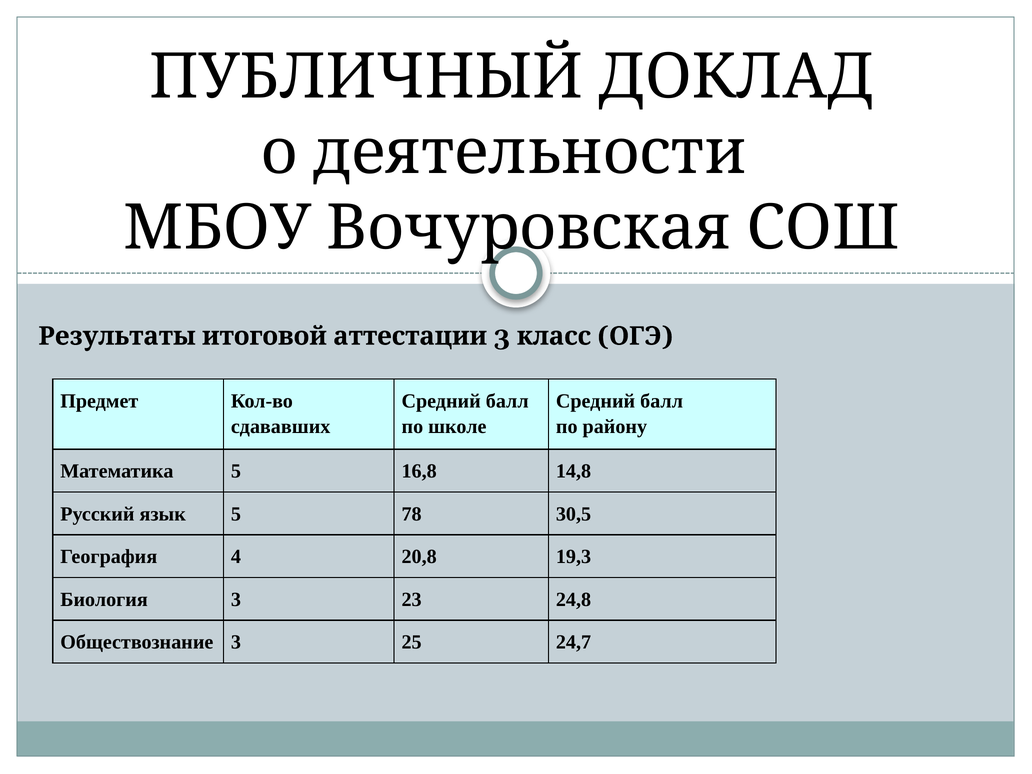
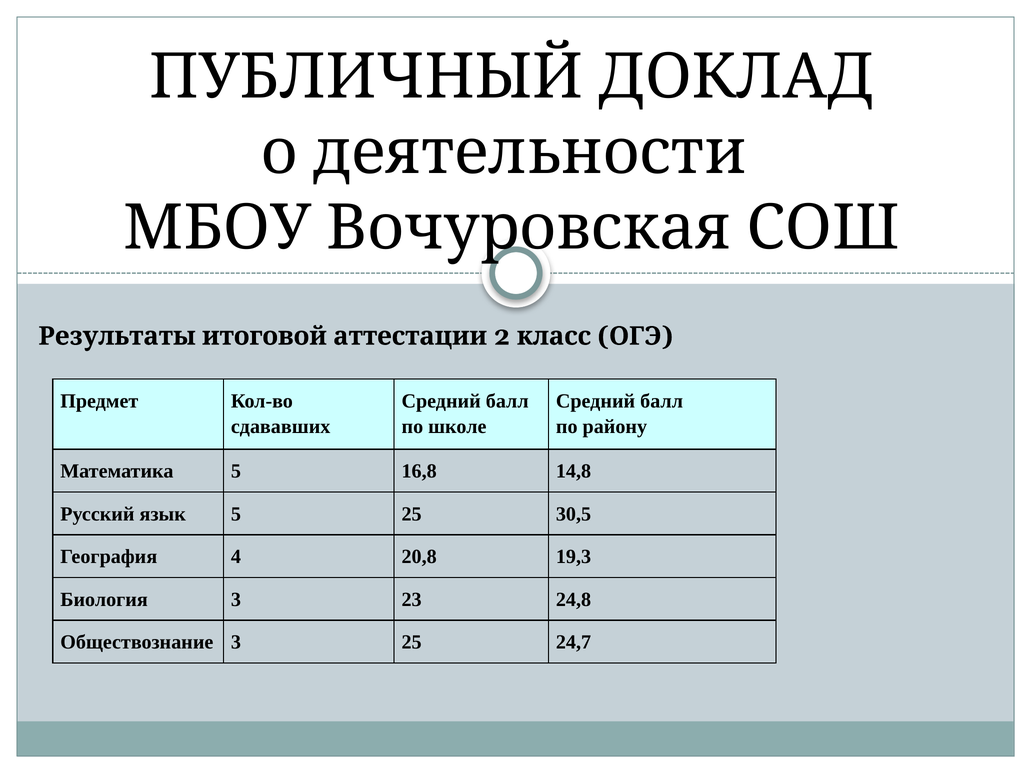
аттестации 3: 3 -> 2 (502, 336)
5 78: 78 -> 25 (412, 514)
